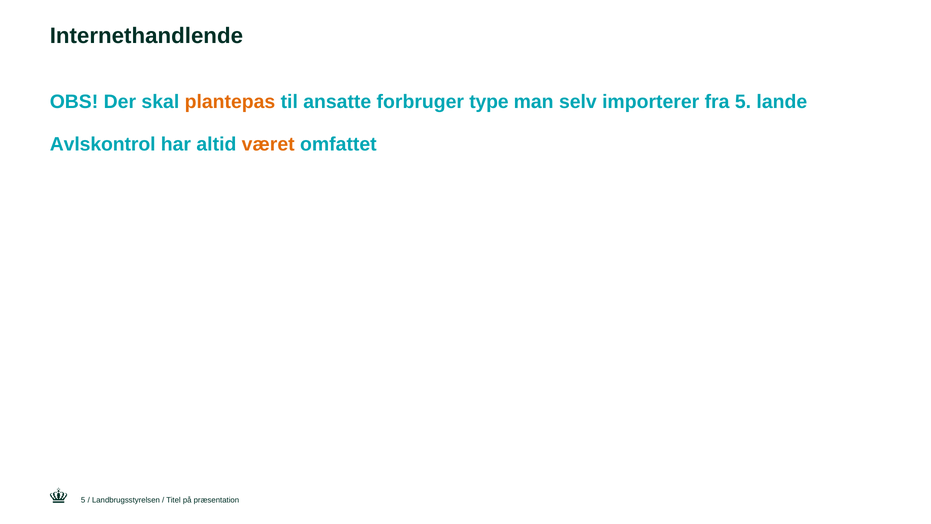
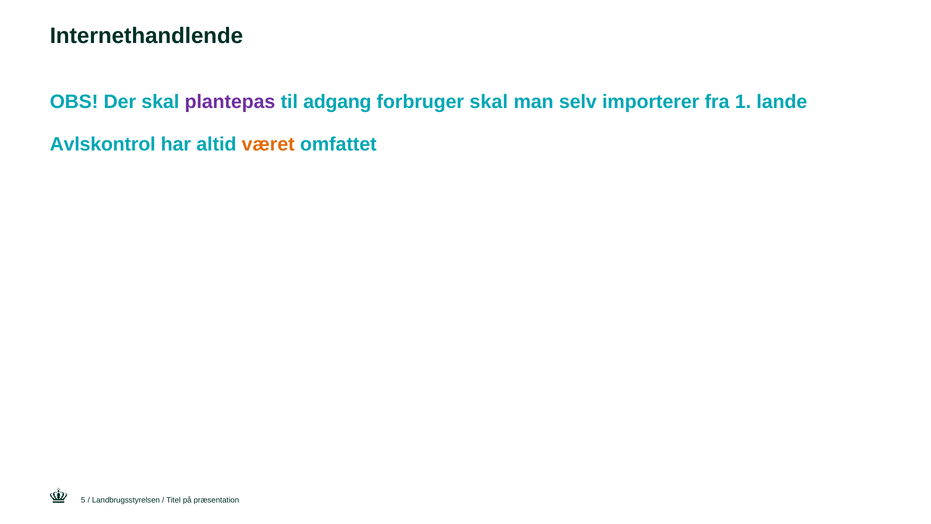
plantepas colour: orange -> purple (230, 102)
ansatte: ansatte -> adgang (337, 102)
forbruger type: type -> skal (489, 102)
fra 5: 5 -> 1 (743, 102)
